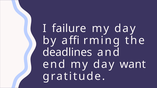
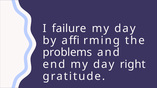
deadlines: deadlines -> problems (67, 53)
want: want -> right (133, 65)
